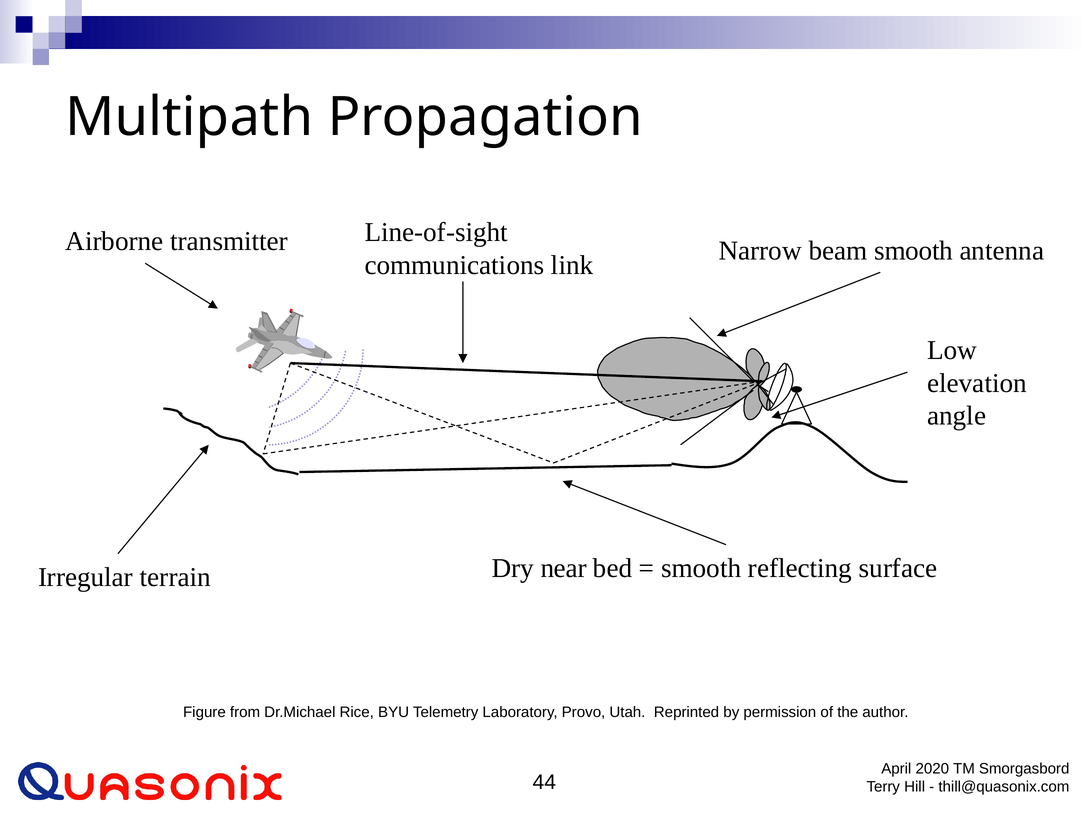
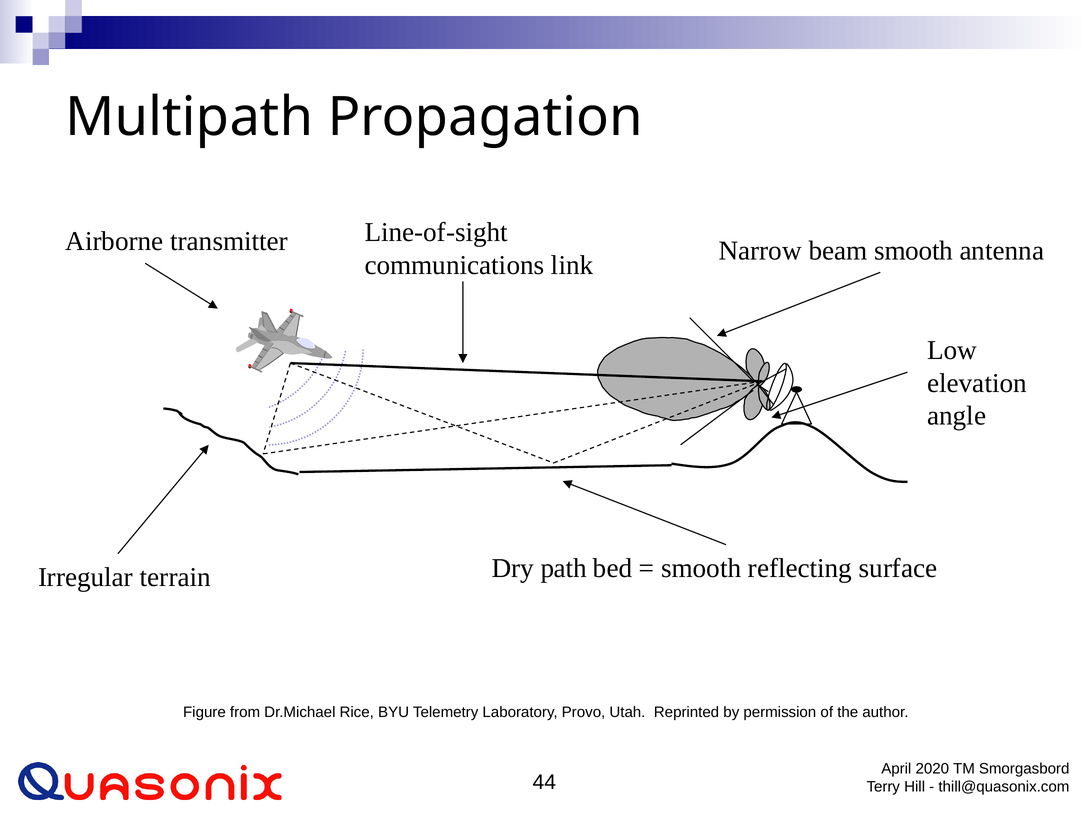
near: near -> path (564, 568)
